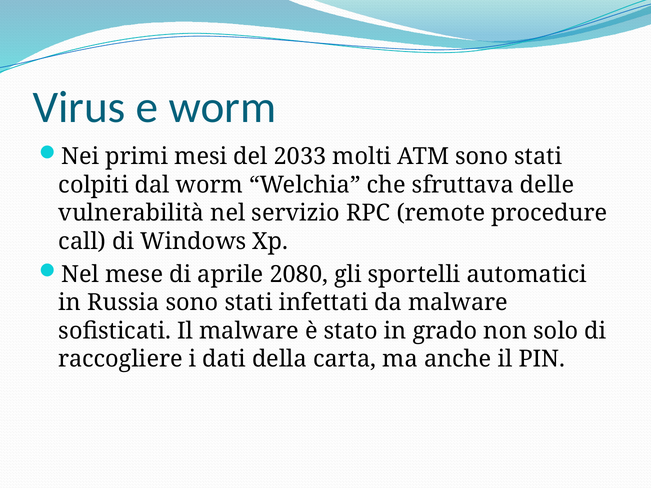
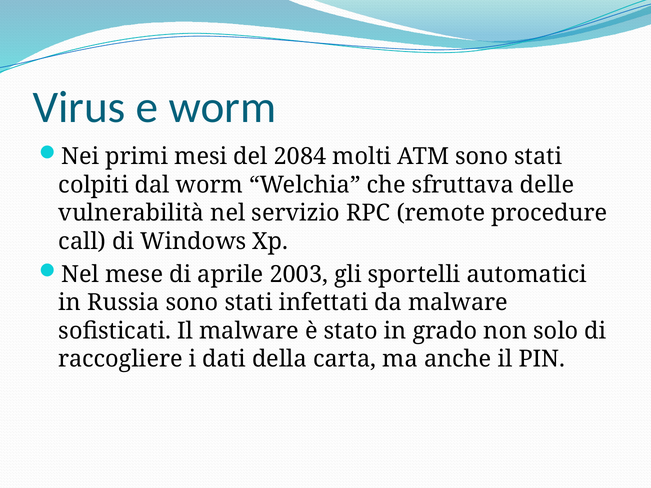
2033: 2033 -> 2084 (300, 157)
2080: 2080 -> 2003 (299, 275)
